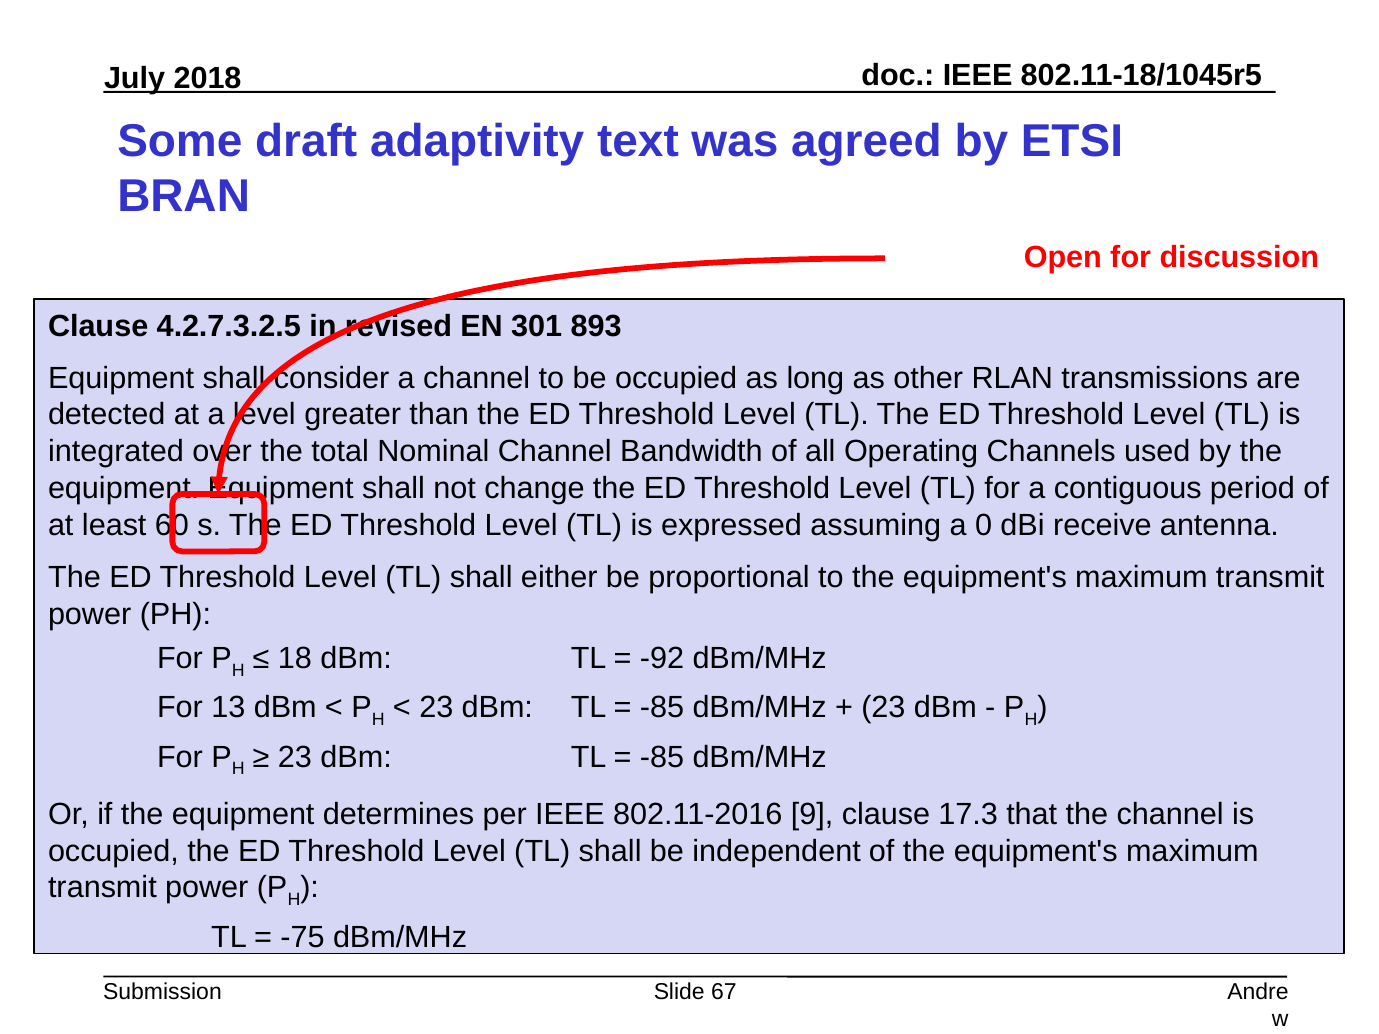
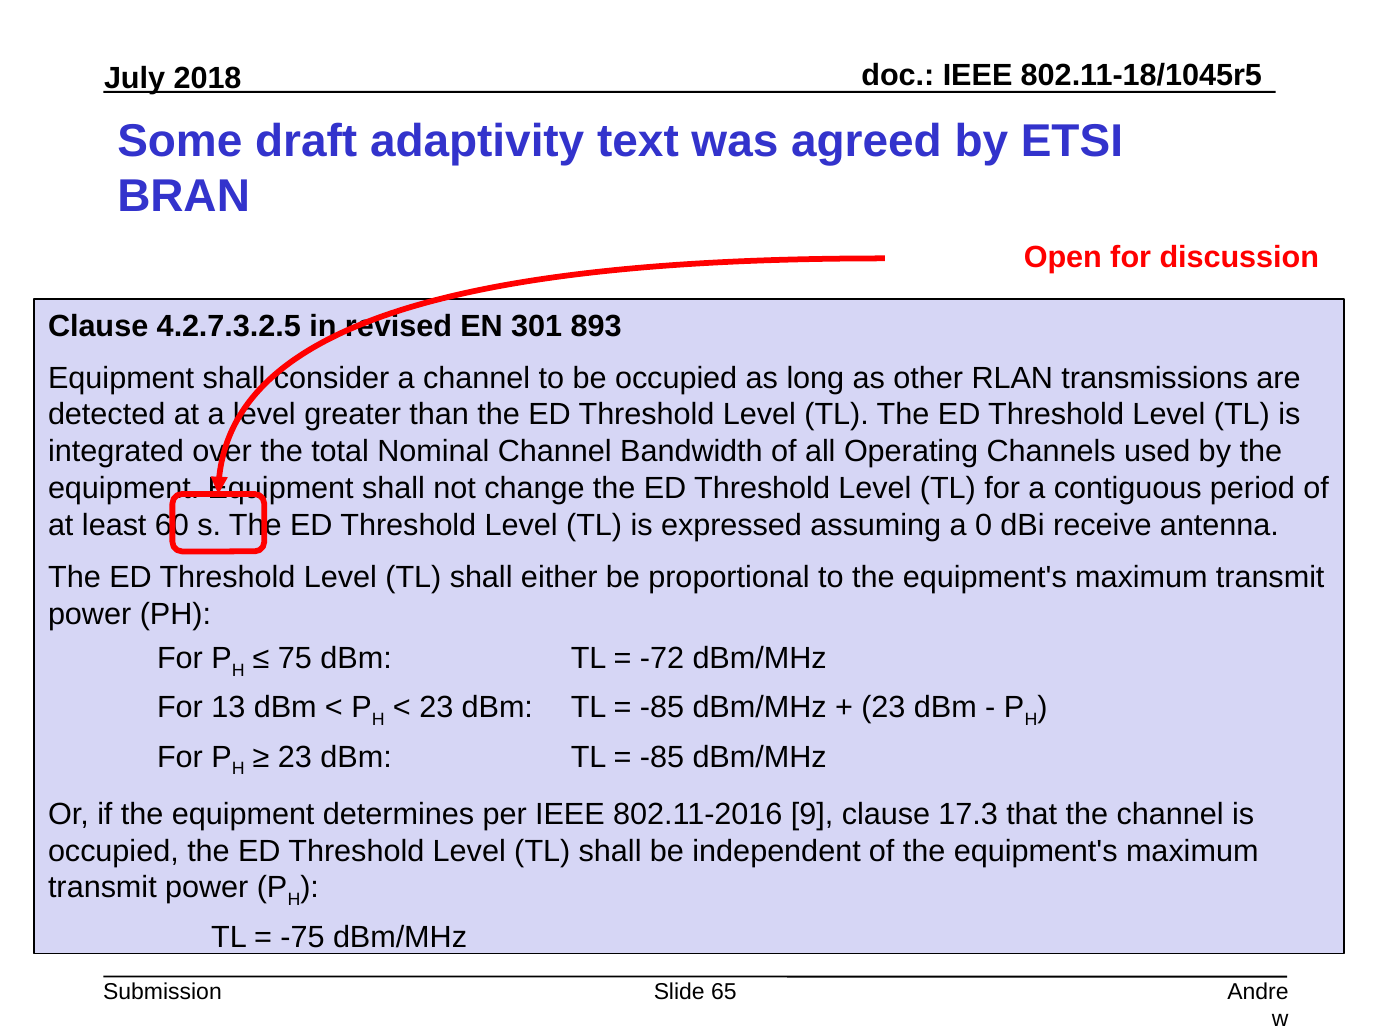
18: 18 -> 75 (295, 658)
-92: -92 -> -72 (662, 658)
67: 67 -> 65 (724, 992)
